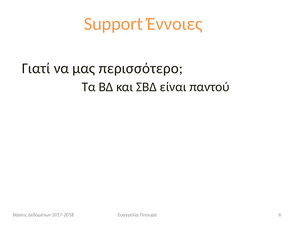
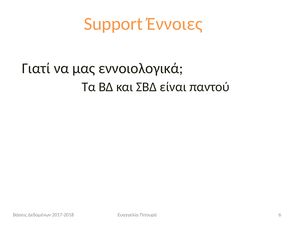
περισσότερο: περισσότερο -> εννοιολογικά (141, 68)
